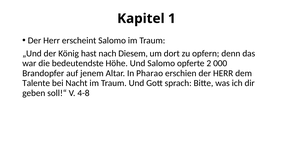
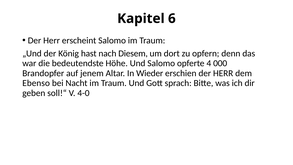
1: 1 -> 6 (172, 19)
2: 2 -> 4 (209, 63)
Pharao: Pharao -> Wieder (150, 73)
Talente: Talente -> Ebenso (36, 83)
4-8: 4-8 -> 4-0 (83, 93)
